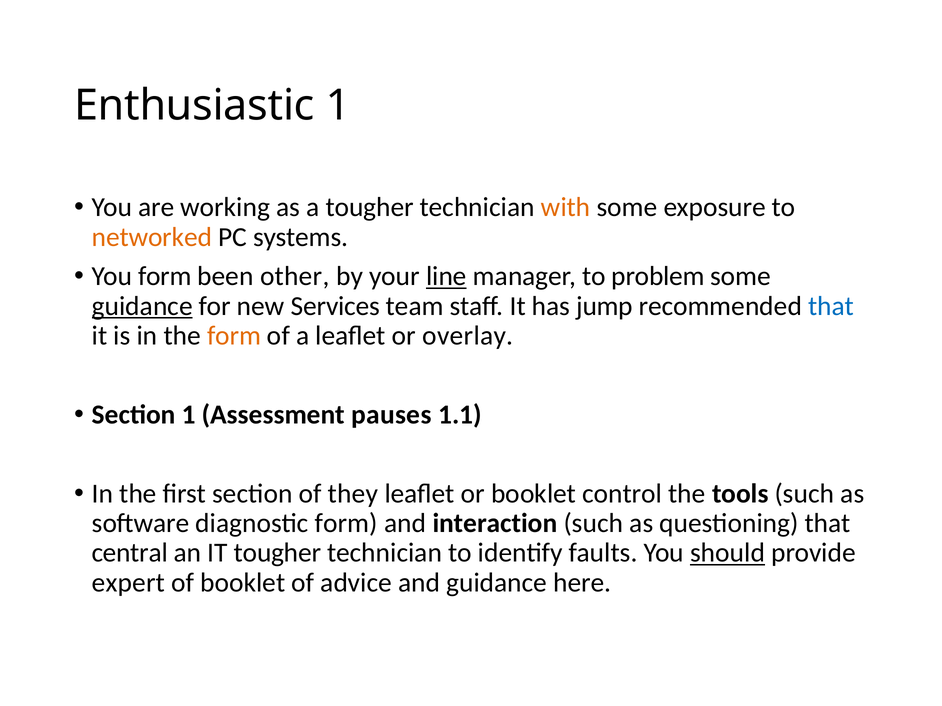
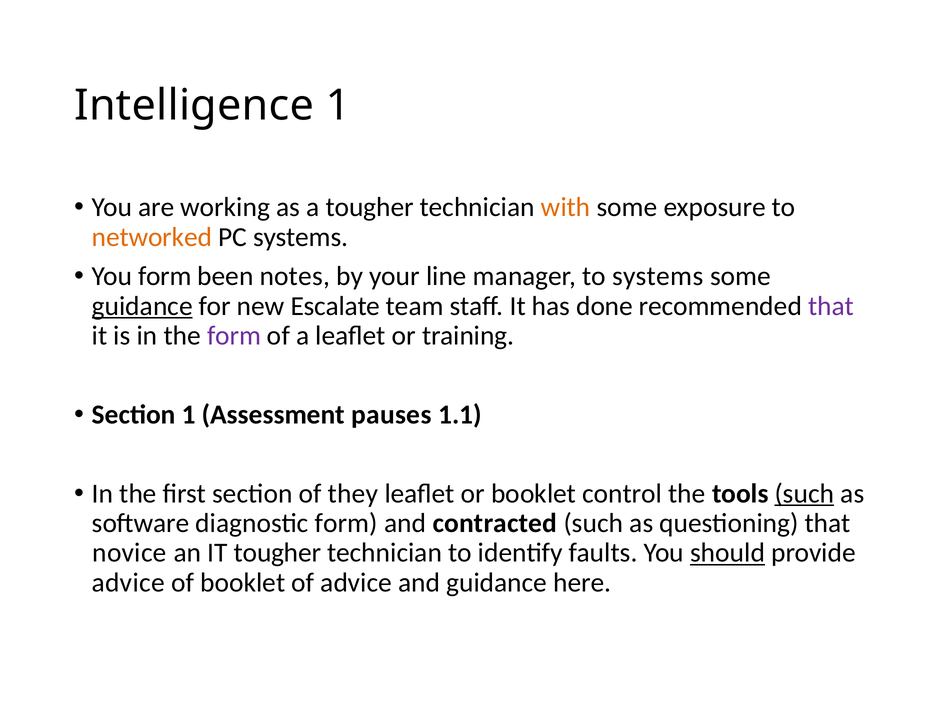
Enthusiastic: Enthusiastic -> Intelligence (194, 106)
other: other -> notes (295, 277)
line underline: present -> none (446, 277)
to problem: problem -> systems (658, 277)
Services: Services -> Escalate (335, 306)
jump: jump -> done (605, 306)
that colour: blue -> purple (831, 306)
form colour: orange -> purple (234, 336)
overlay: overlay -> training (468, 336)
such underline: none -> present (804, 494)
interaction: interaction -> contracted (495, 524)
central: central -> novice (129, 553)
expert: expert -> advice (128, 583)
